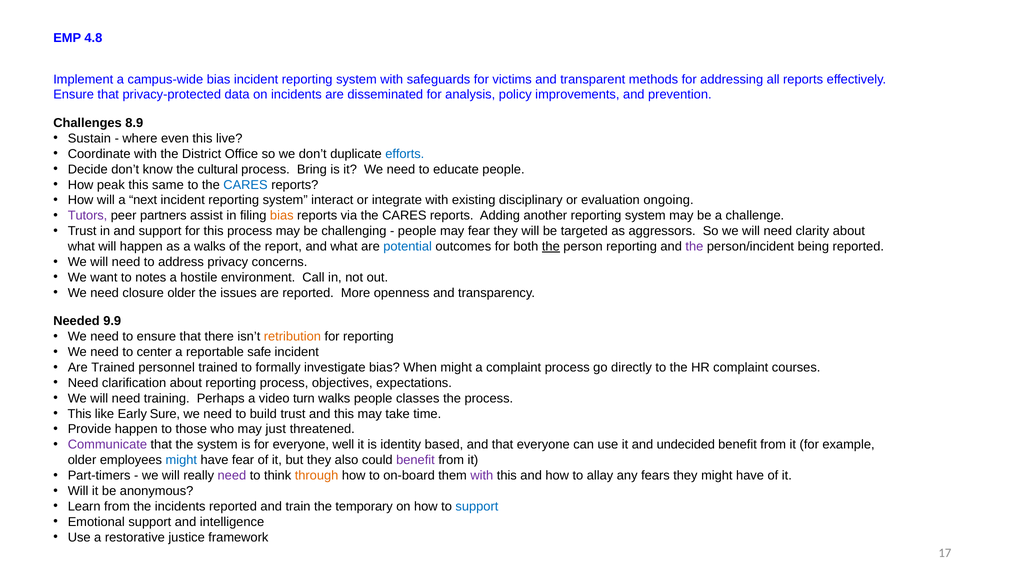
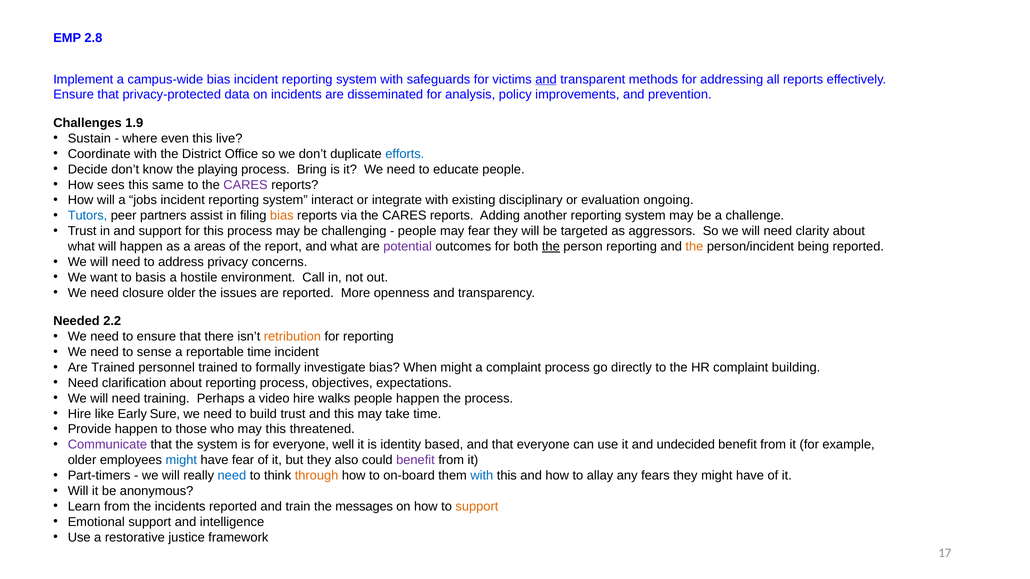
4.8: 4.8 -> 2.8 (93, 38)
and underline: none -> present (546, 79)
8.9: 8.9 -> 1.9 (134, 123)
cultural: cultural -> playing (218, 169)
peak: peak -> sees (111, 185)
CARES colour: blue -> purple (245, 185)
next: next -> jobs (143, 200)
Tutors colour: purple -> blue (88, 216)
a walks: walks -> areas (210, 247)
potential colour: blue -> purple (408, 247)
the colour: purple -> orange (694, 247)
notes: notes -> basis (151, 278)
9.9: 9.9 -> 2.2 (112, 321)
center: center -> sense (154, 352)
reportable safe: safe -> time (259, 352)
courses: courses -> building (796, 368)
video turn: turn -> hire (304, 399)
people classes: classes -> happen (418, 399)
This: This -> Hire (80, 414)
may just: just -> this (276, 430)
need colour: purple -> blue (232, 476)
with colour: purple -> blue (482, 476)
temporary: temporary -> messages (364, 507)
support colour: blue -> orange (477, 507)
